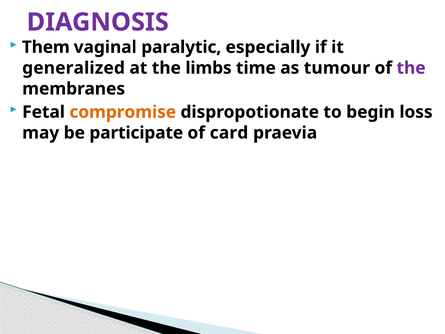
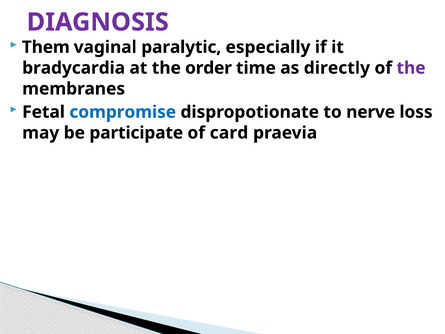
generalized: generalized -> bradycardia (74, 68)
limbs: limbs -> order (209, 68)
tumour: tumour -> directly (337, 68)
compromise colour: orange -> blue (123, 112)
begin: begin -> nerve (371, 112)
